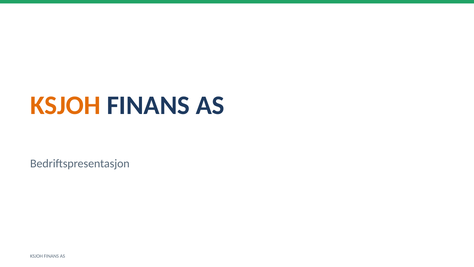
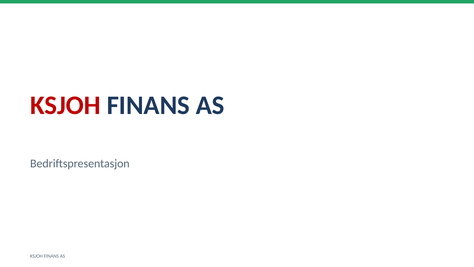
KSJOH colour: orange -> red (65, 105)
